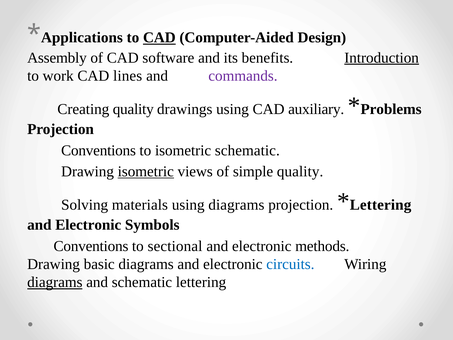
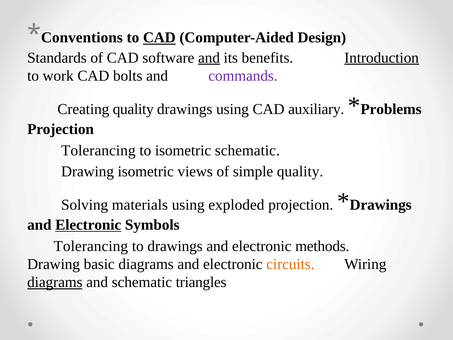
Applications: Applications -> Conventions (82, 38)
Assembly: Assembly -> Standards (57, 58)
and underline: none -> present (209, 58)
lines: lines -> bolts (128, 76)
Conventions: Conventions -> Tolerancing (98, 150)
isometric underline: present -> none (146, 171)
using diagrams: diagrams -> exploded (236, 205)
Lettering: Lettering -> Drawings (381, 205)
Electronic underline: none -> present (88, 225)
Conventions: Conventions -> Tolerancing (91, 246)
to sectional: sectional -> drawings (175, 246)
circuits colour: blue -> orange (290, 264)
schematic lettering: lettering -> triangles (201, 282)
